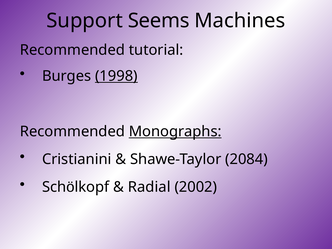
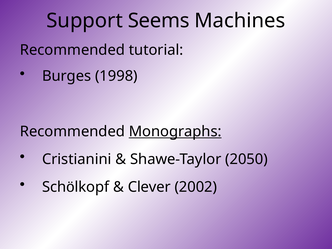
1998 underline: present -> none (116, 76)
2084: 2084 -> 2050 (247, 159)
Radial: Radial -> Clever (149, 187)
